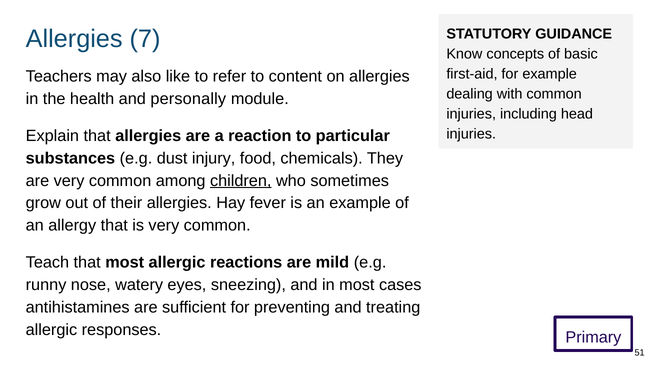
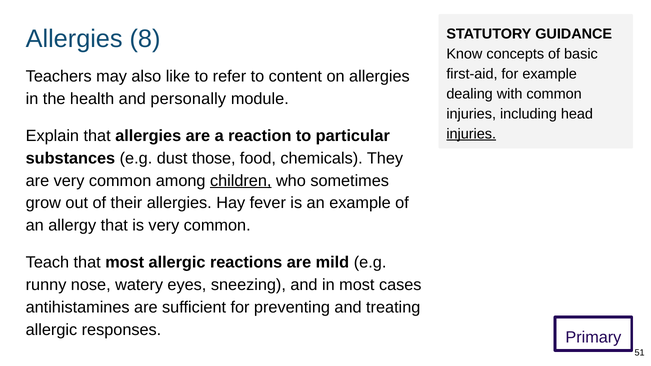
7: 7 -> 8 (145, 39)
injuries underline: none -> present (471, 134)
injury: injury -> those (214, 158)
